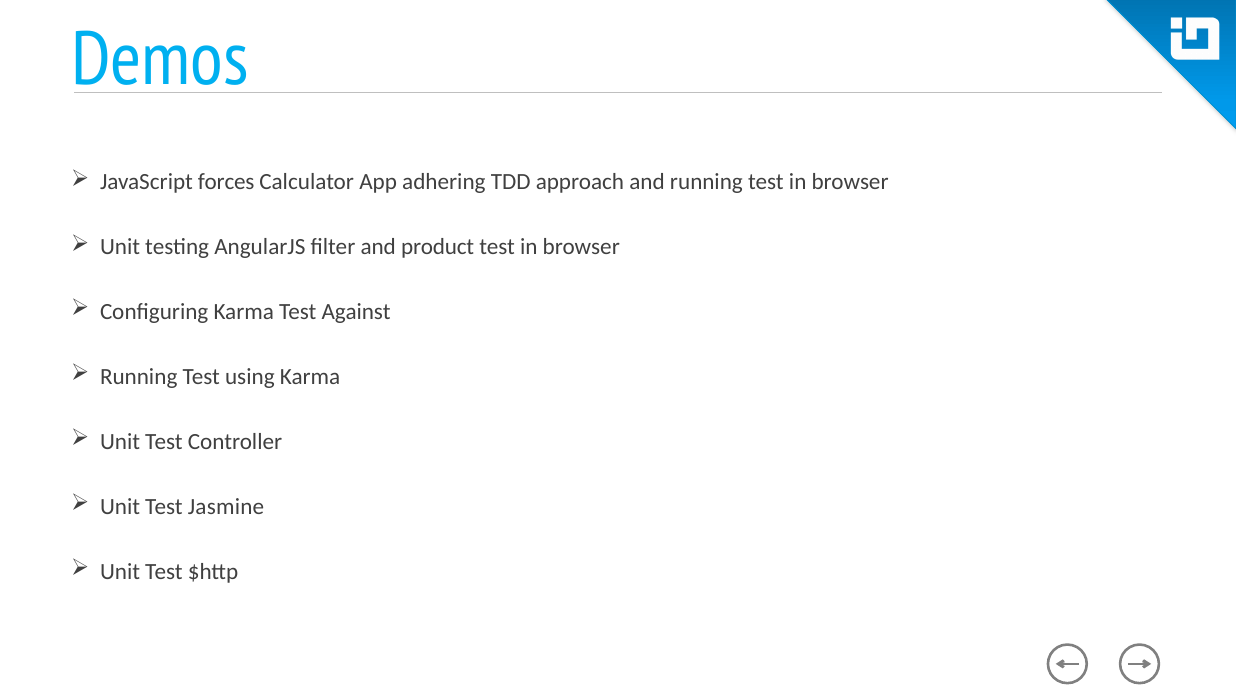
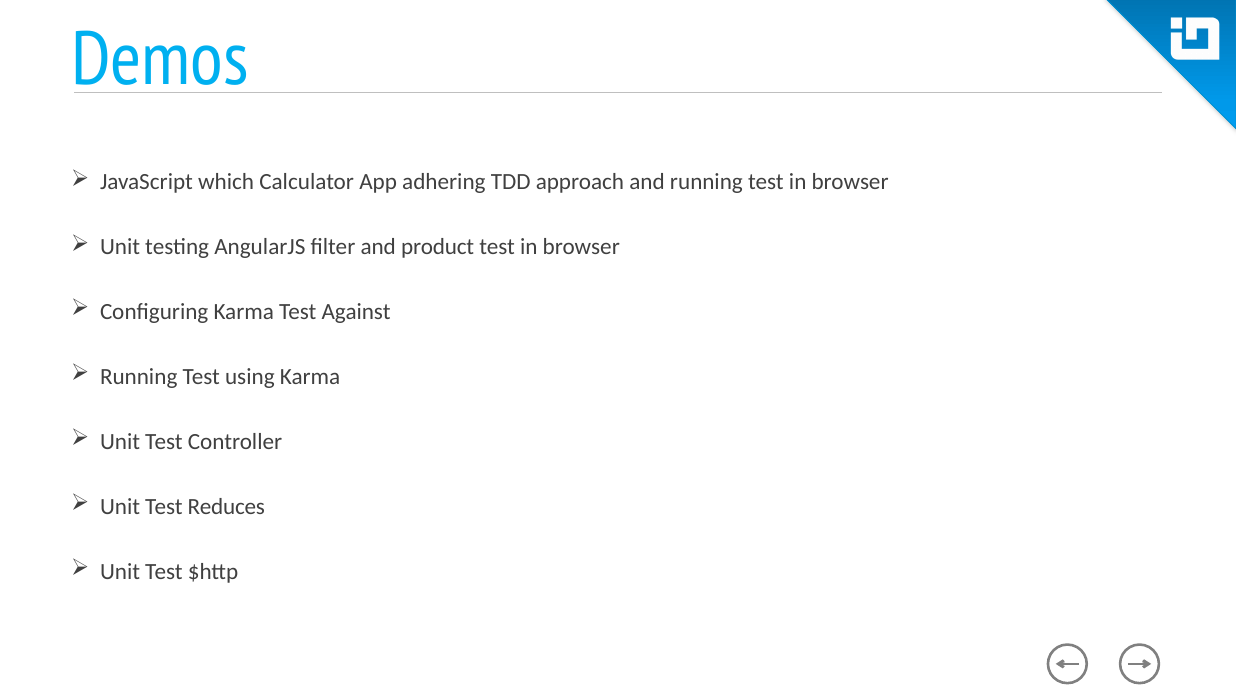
forces: forces -> which (226, 182)
Jasmine: Jasmine -> Reduces (226, 507)
